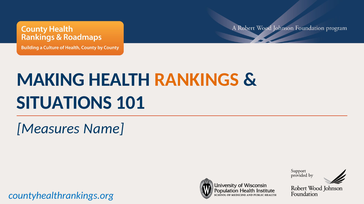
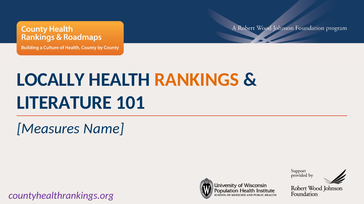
MAKING: MAKING -> LOCALLY (51, 80)
SITUATIONS: SITUATIONS -> LITERATURE (64, 103)
countyhealthrankings.org colour: blue -> purple (61, 196)
